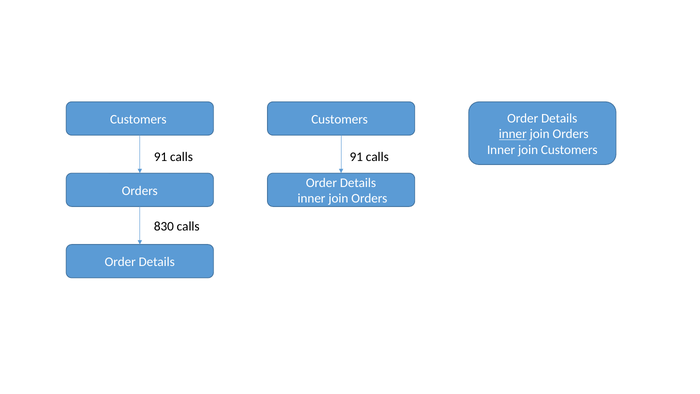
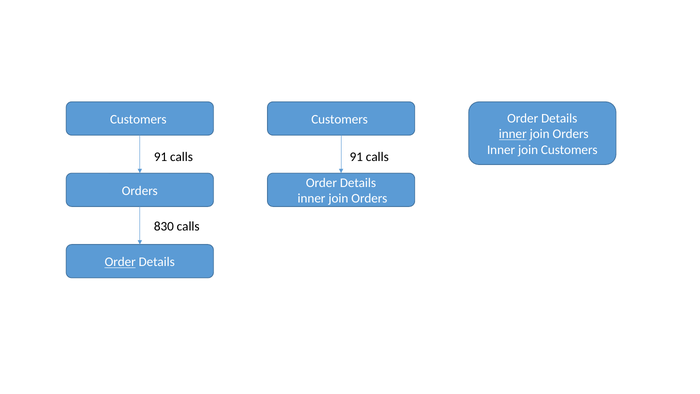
Order underline: none -> present (120, 262)
